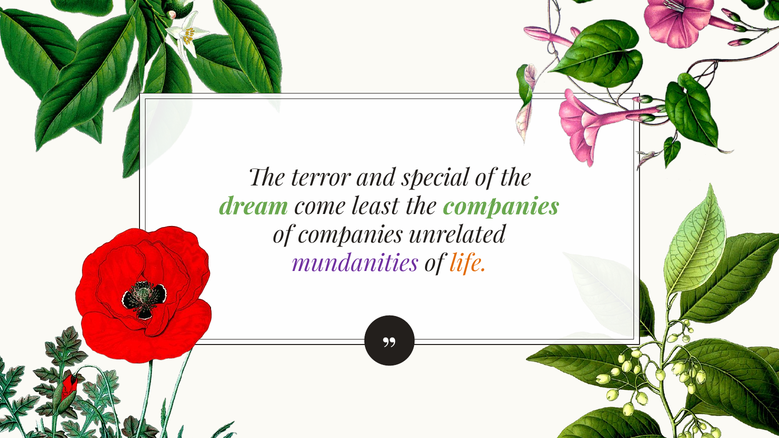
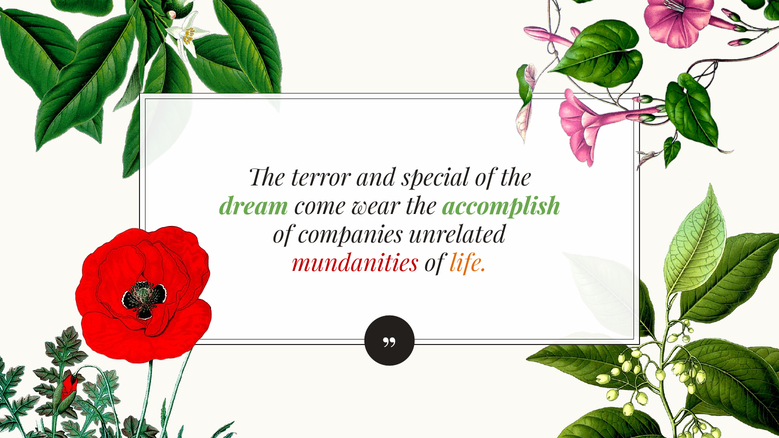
least: least -> wear (376, 207)
the companies: companies -> accomplish (501, 207)
mundanities colour: purple -> red (355, 264)
